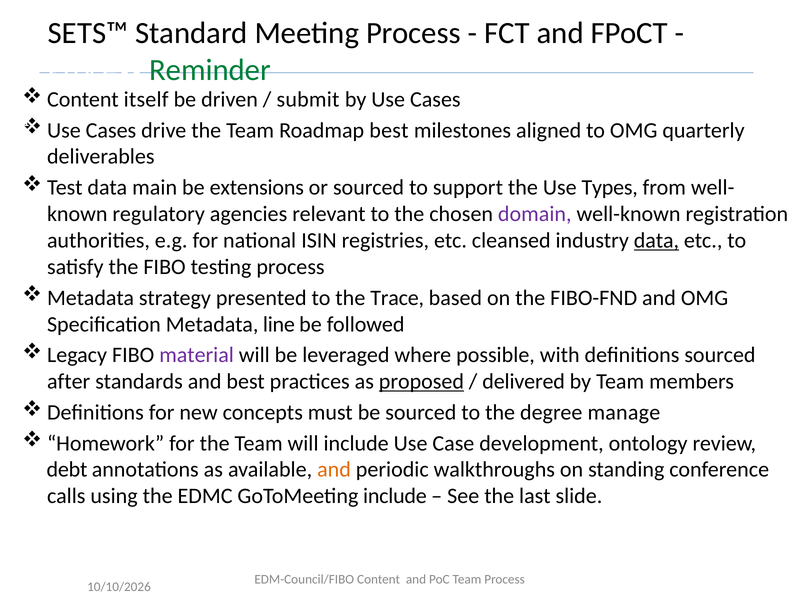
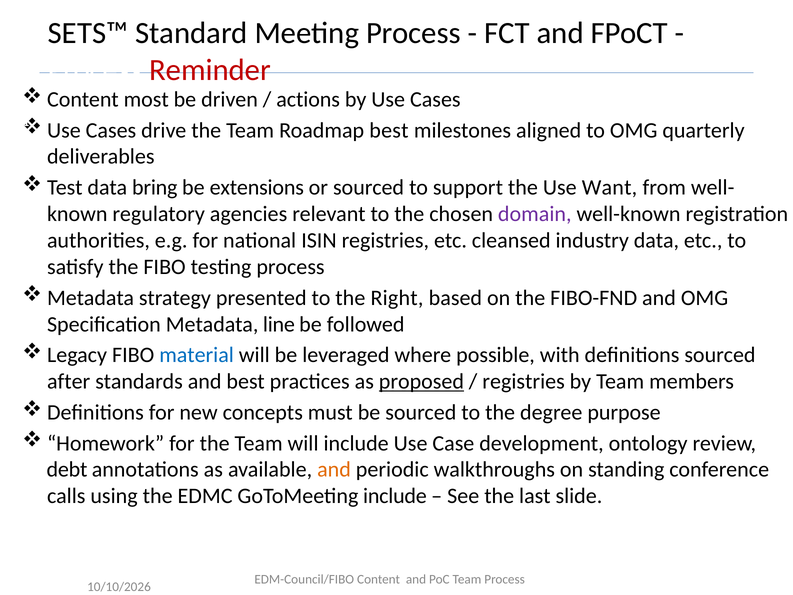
Reminder colour: green -> red (210, 70)
itself: itself -> most (146, 99)
submit: submit -> actions (308, 99)
main: main -> bring (155, 187)
Types: Types -> Want (610, 187)
data underline: present -> none (656, 240)
Trace: Trace -> Right (397, 298)
material colour: purple -> blue (197, 355)
delivered: delivered -> registries (524, 381)
manage: manage -> purpose (624, 412)
